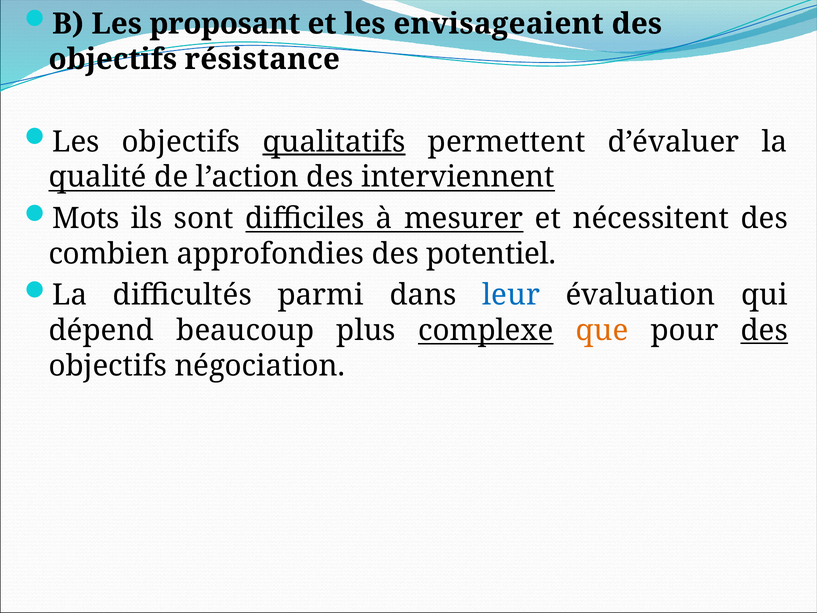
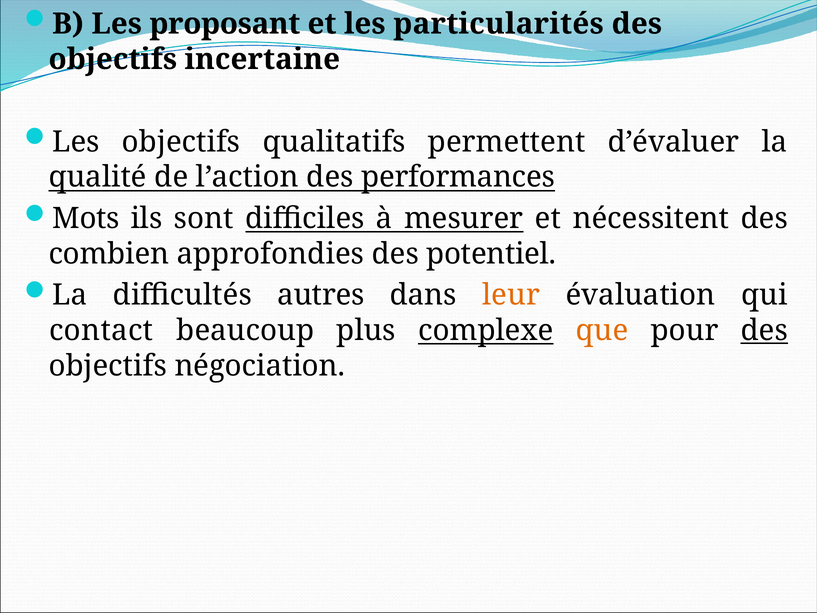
envisageaient: envisageaient -> particularités (498, 24)
résistance: résistance -> incertaine (262, 59)
qualitatifs underline: present -> none (334, 142)
interviennent: interviennent -> performances (458, 177)
parmi: parmi -> autres (321, 295)
leur colour: blue -> orange (511, 295)
dépend: dépend -> contact (101, 330)
